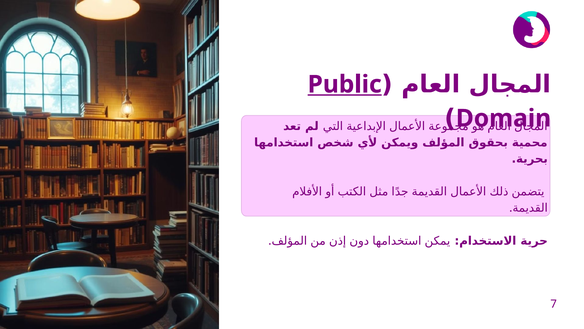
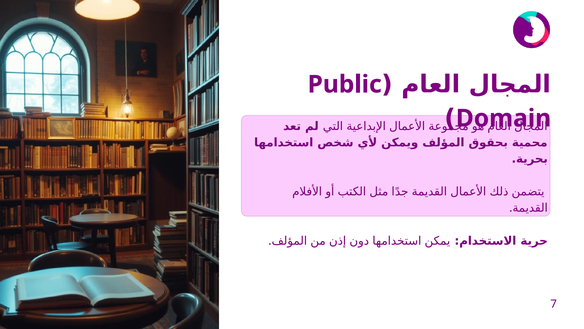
Public underline: present -> none (345, 84)
